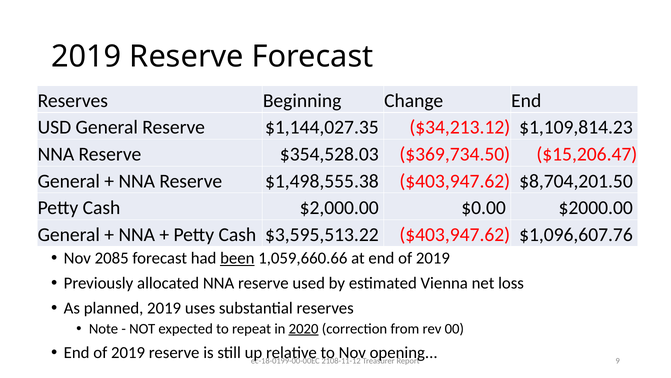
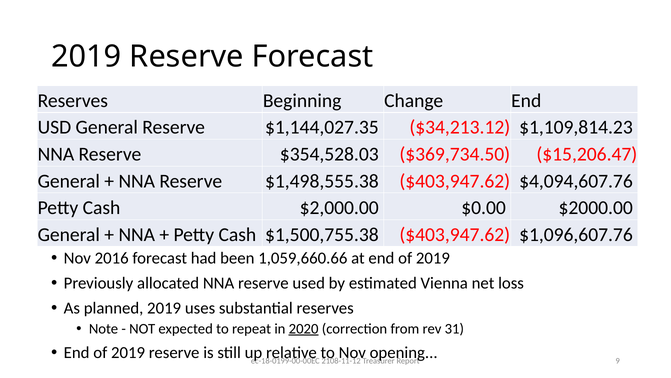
$8,704,201.50: $8,704,201.50 -> $4,094,607.76 (576, 181)
$3,595,513.22: $3,595,513.22 -> $1,500,755.38 (322, 234)
2085: 2085 -> 2016 (112, 258)
been underline: present -> none (237, 258)
00: 00 -> 31 (454, 328)
